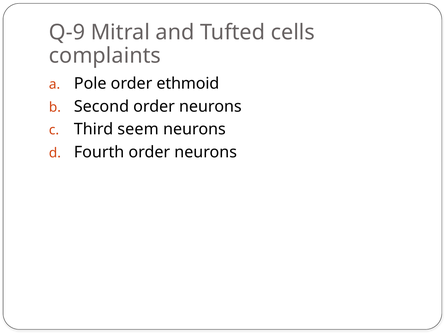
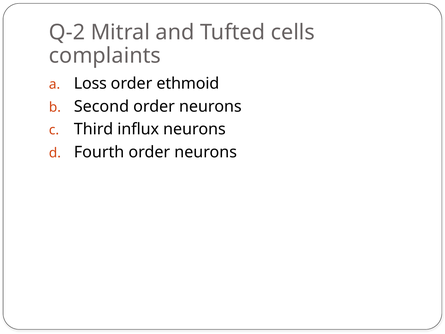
Q-9: Q-9 -> Q-2 (67, 32)
Pole: Pole -> Loss (90, 83)
seem: seem -> influx (138, 129)
